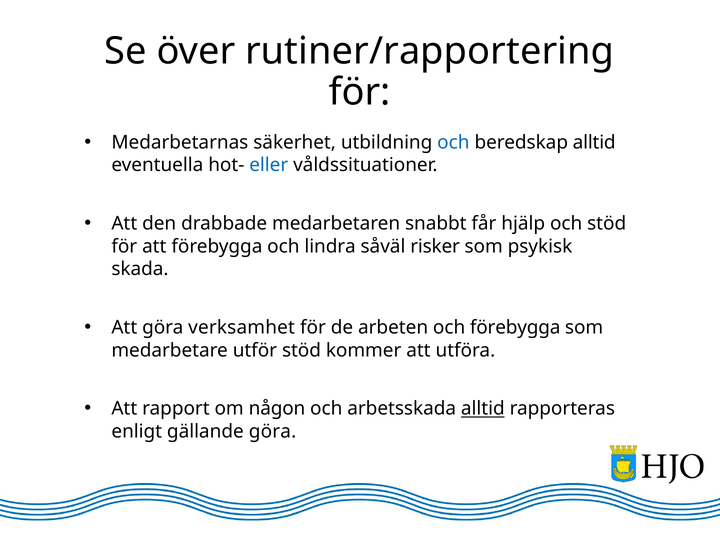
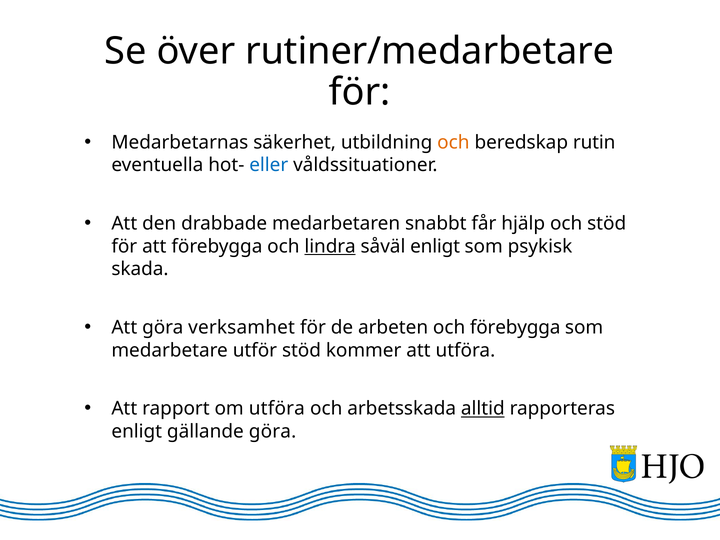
rutiner/rapportering: rutiner/rapportering -> rutiner/medarbetare (430, 51)
och colour: blue -> orange (453, 142)
beredskap alltid: alltid -> rutin (594, 142)
lindra underline: none -> present (330, 246)
såväl risker: risker -> enligt (435, 246)
om någon: någon -> utföra (277, 409)
